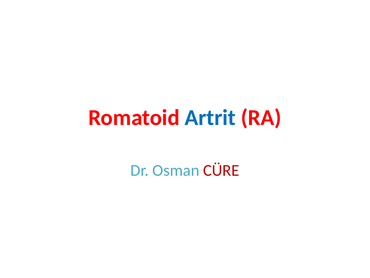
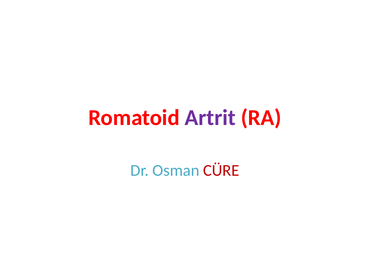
Artrit colour: blue -> purple (210, 118)
